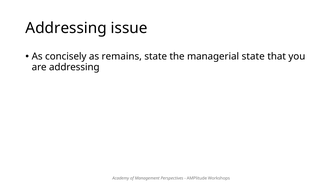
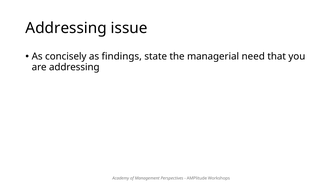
remains: remains -> findings (122, 56)
managerial state: state -> need (253, 56)
